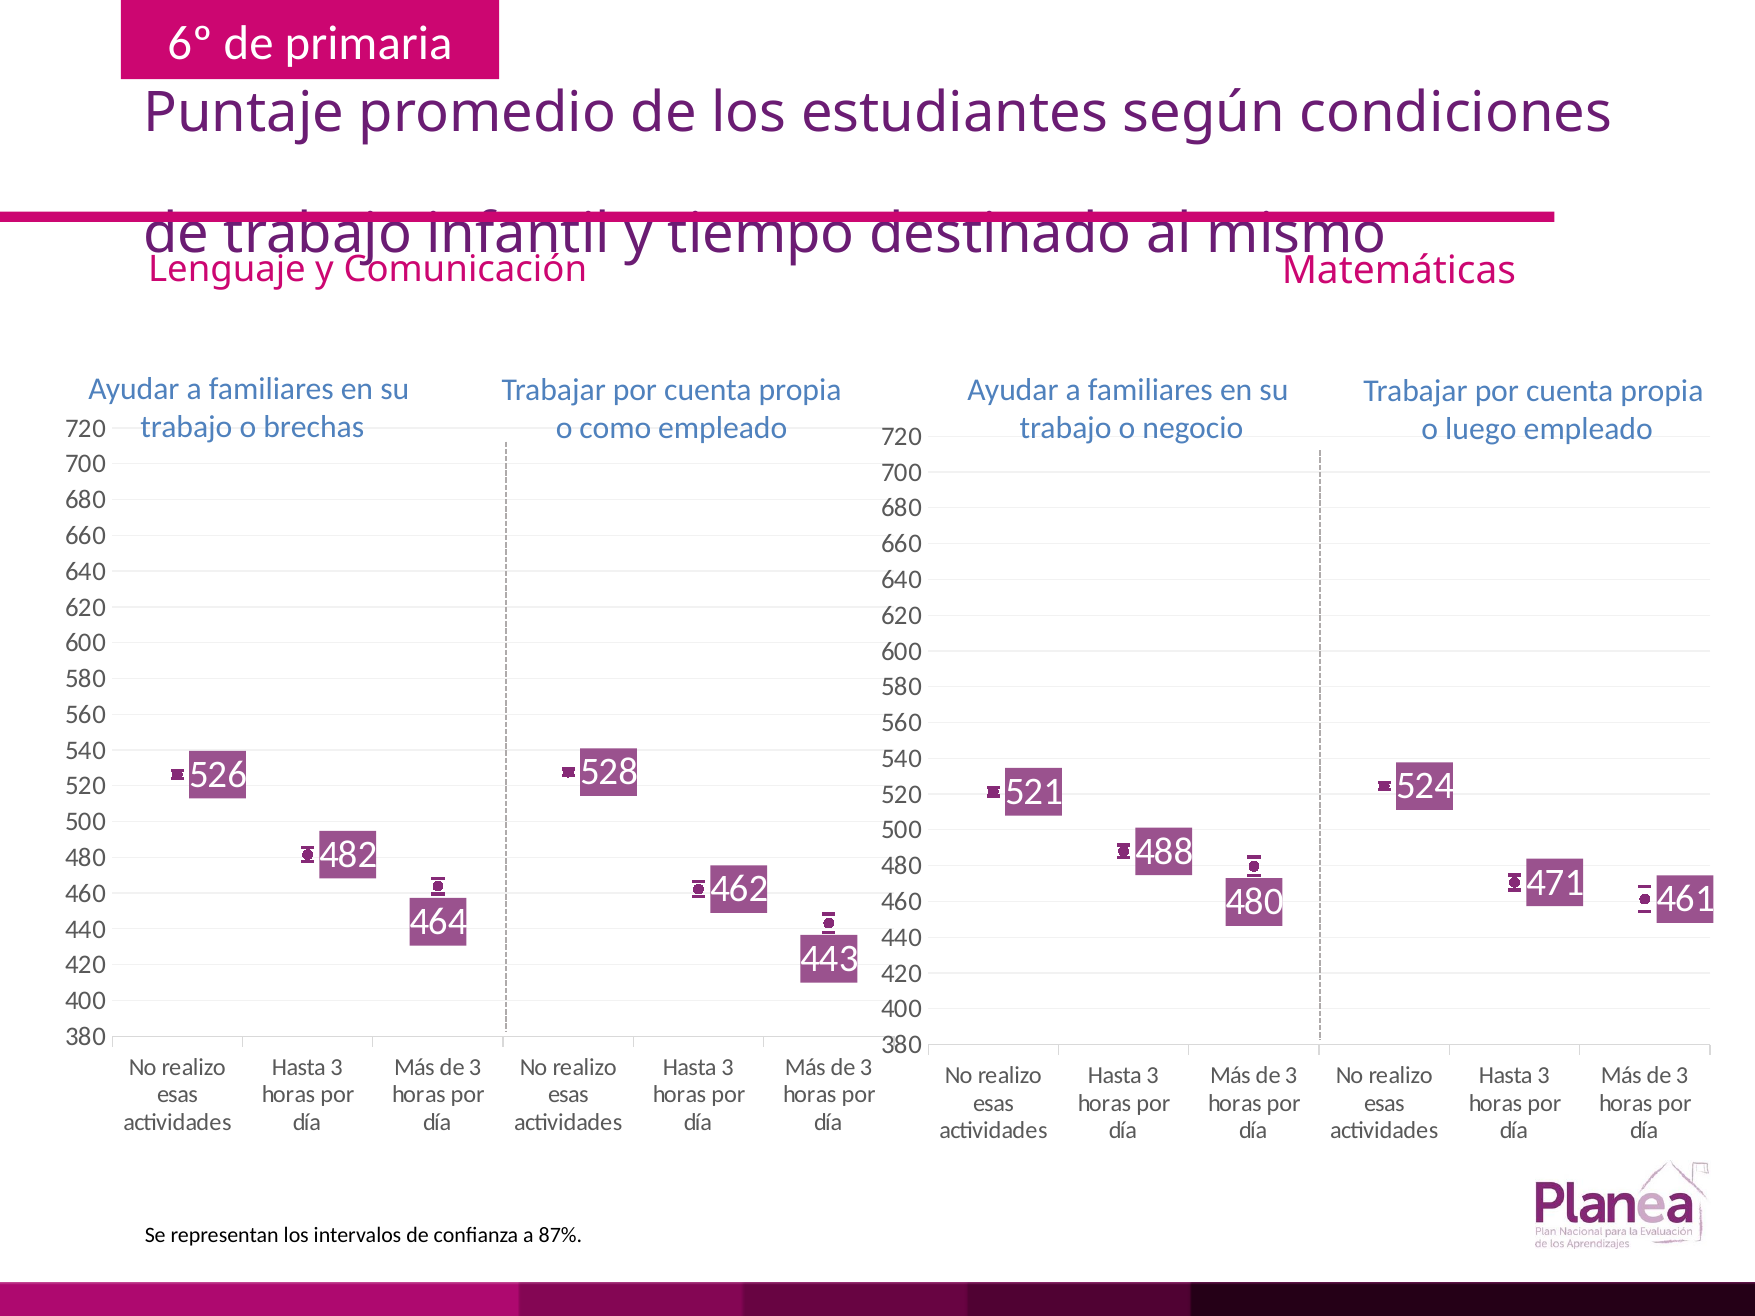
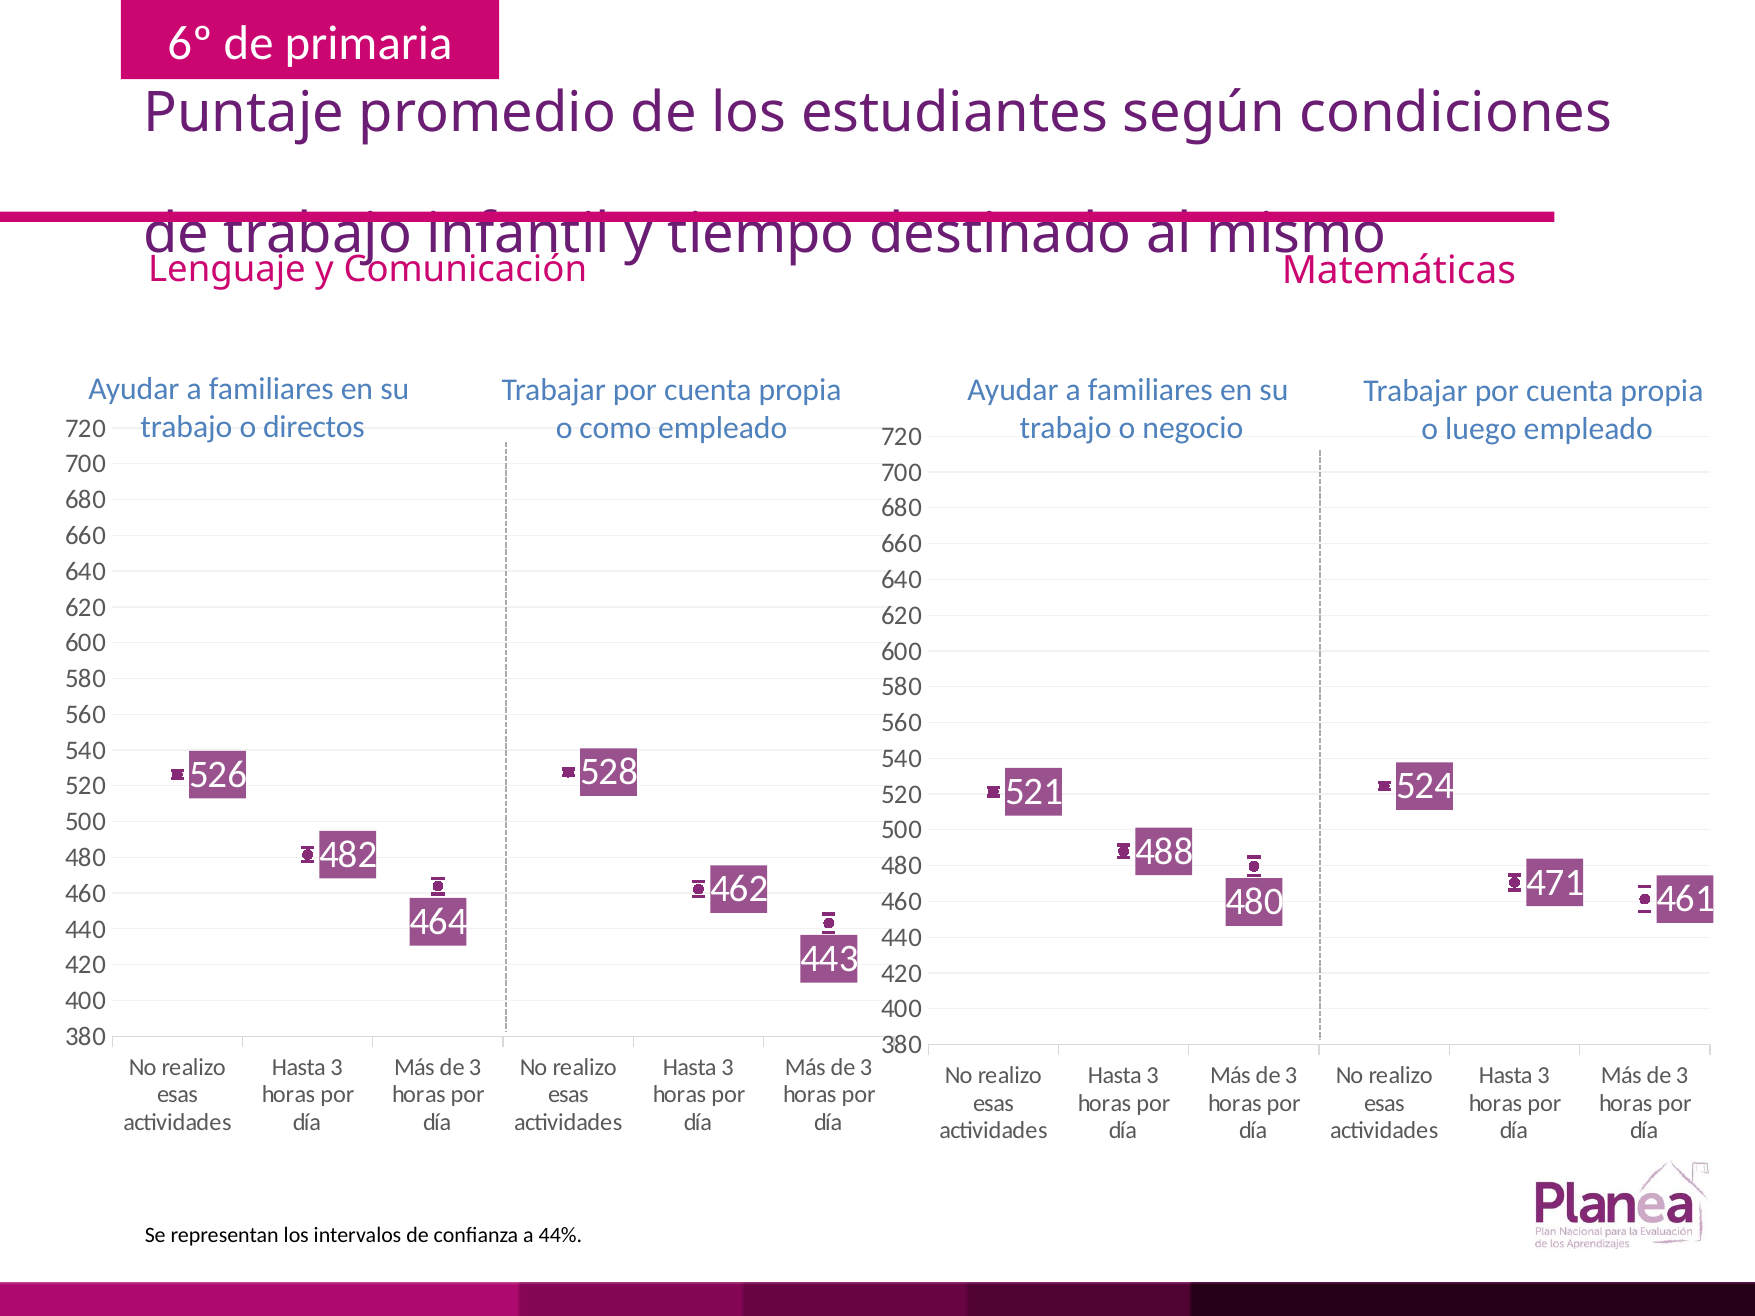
brechas: brechas -> directos (314, 427)
87%: 87% -> 44% (560, 1236)
